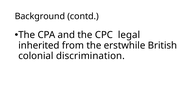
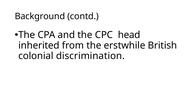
legal: legal -> head (129, 35)
